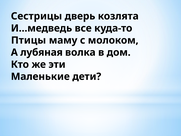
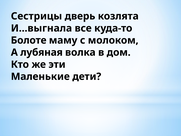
И…медведь: И…медведь -> И…выгнала (41, 28)
Птицы: Птицы -> Болоте (29, 40)
